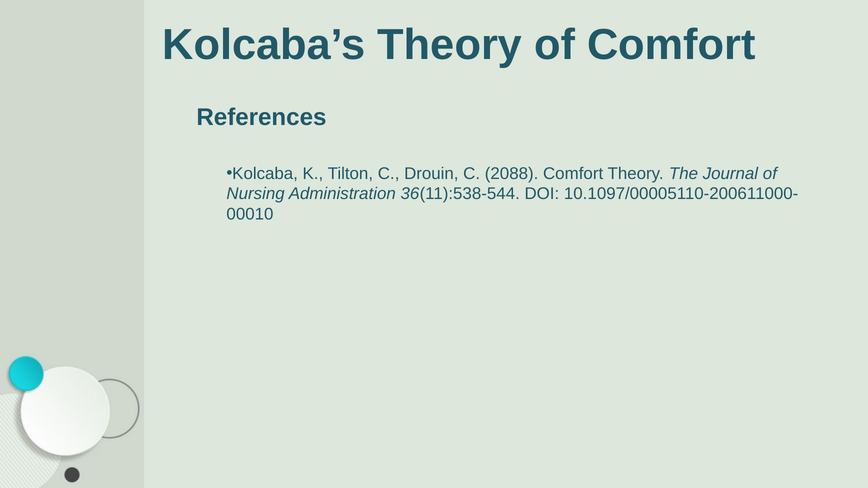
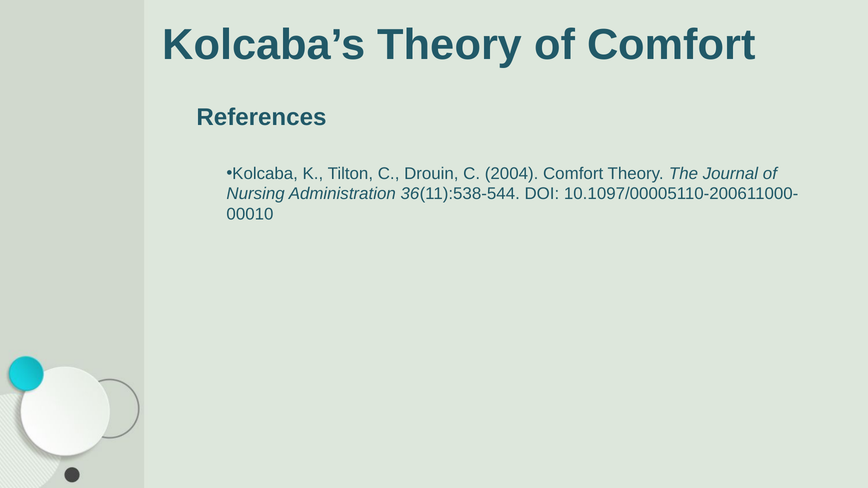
2088: 2088 -> 2004 (512, 174)
